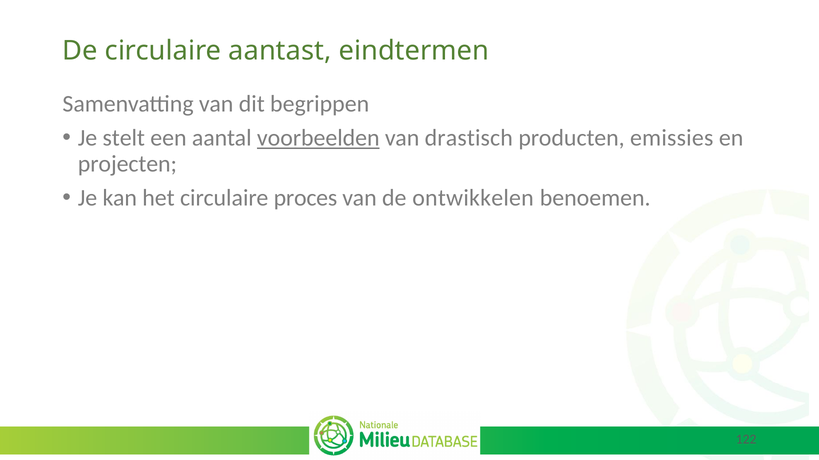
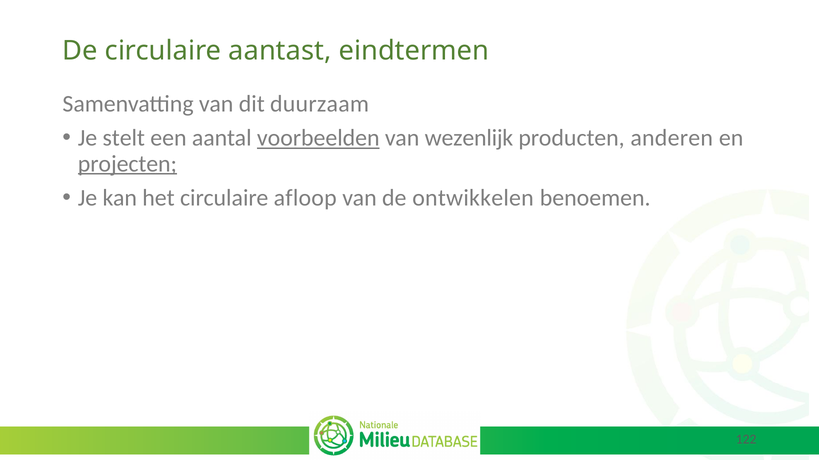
begrippen: begrippen -> duurzaam (320, 104)
drastisch: drastisch -> wezenlijk (469, 138)
emissies: emissies -> anderen (672, 138)
projecten underline: none -> present (127, 164)
proces: proces -> afloop (305, 198)
